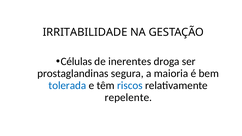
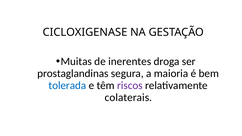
IRRITABILIDADE: IRRITABILIDADE -> CICLOXIGENASE (85, 32)
Células: Células -> Muitas (76, 62)
riscos colour: blue -> purple (130, 86)
repelente: repelente -> colaterais (127, 98)
